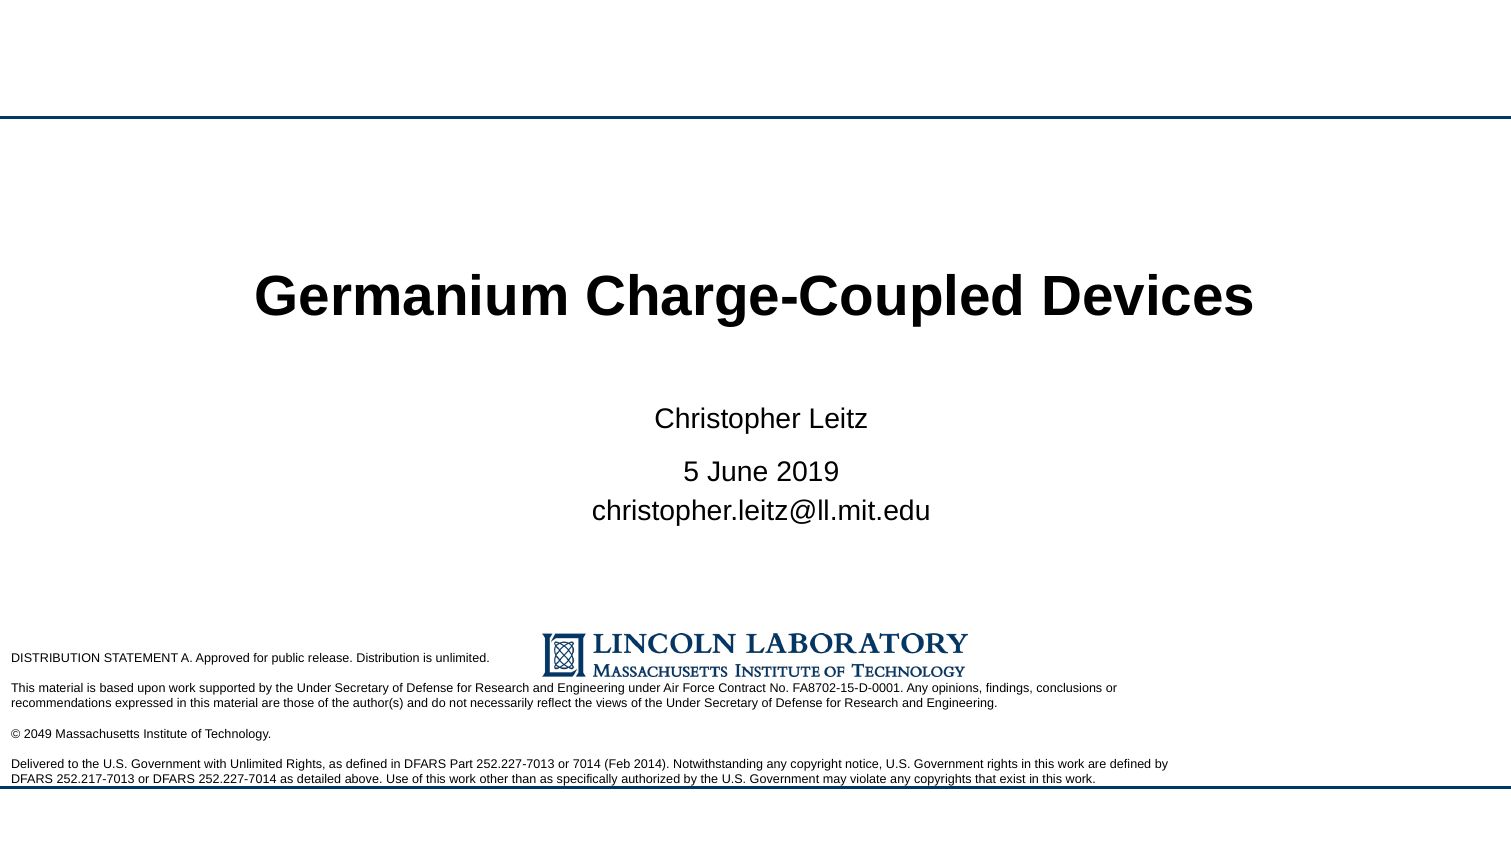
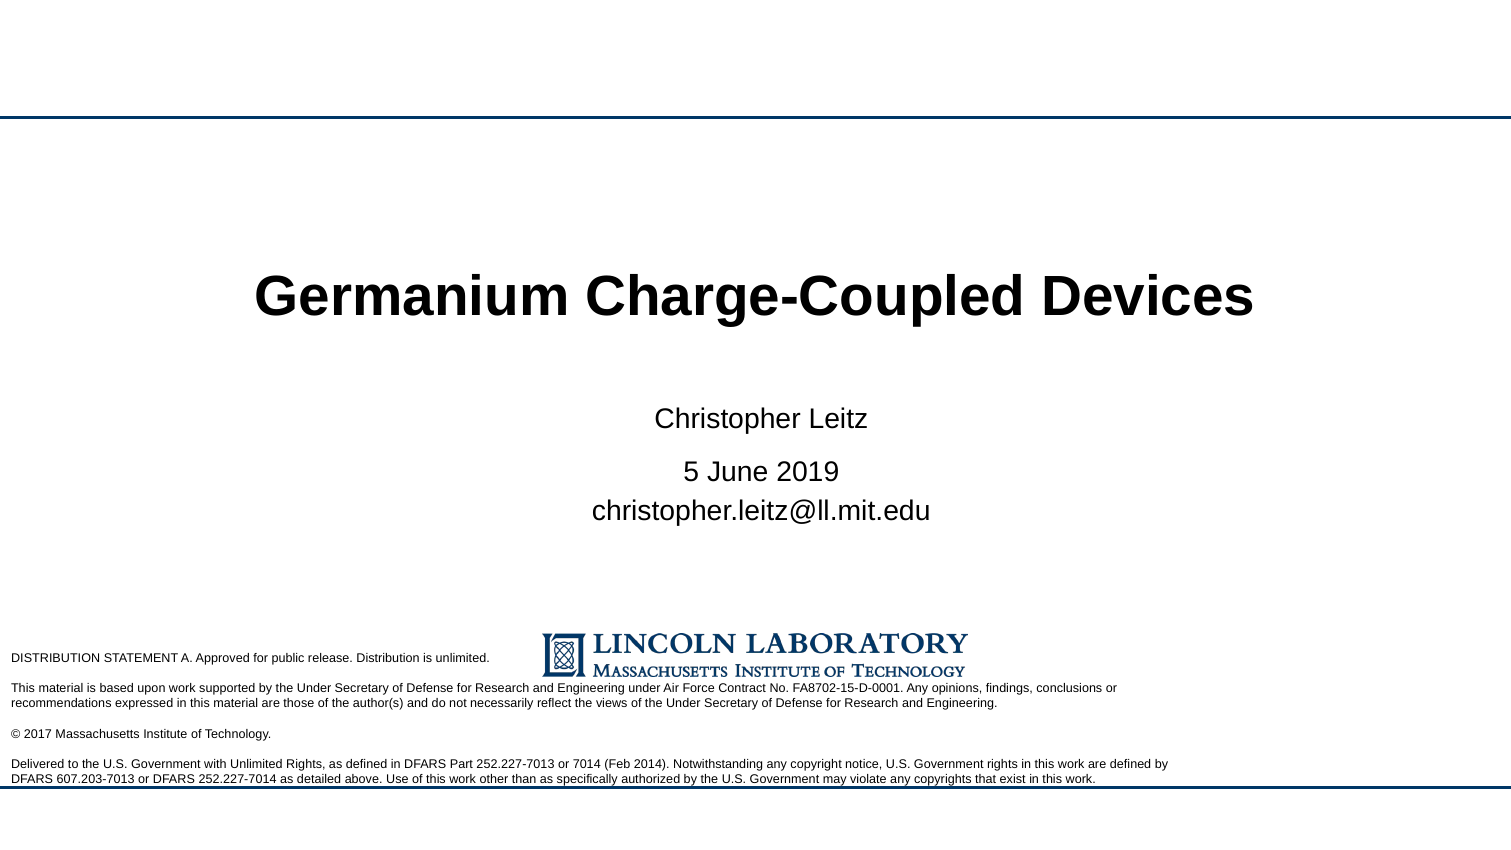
2049: 2049 -> 2017 (38, 734)
252.217-7013: 252.217-7013 -> 607.203-7013 (96, 779)
